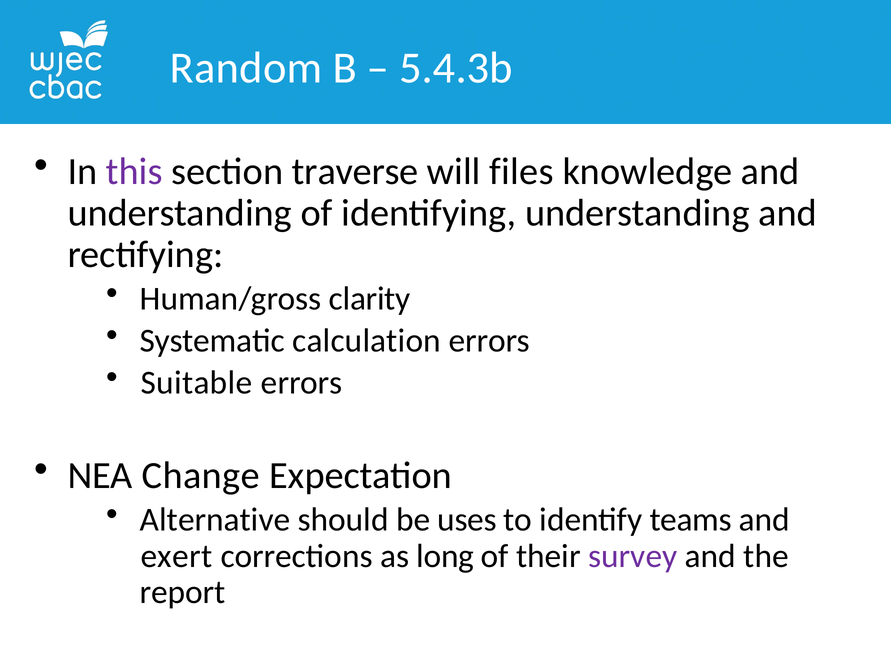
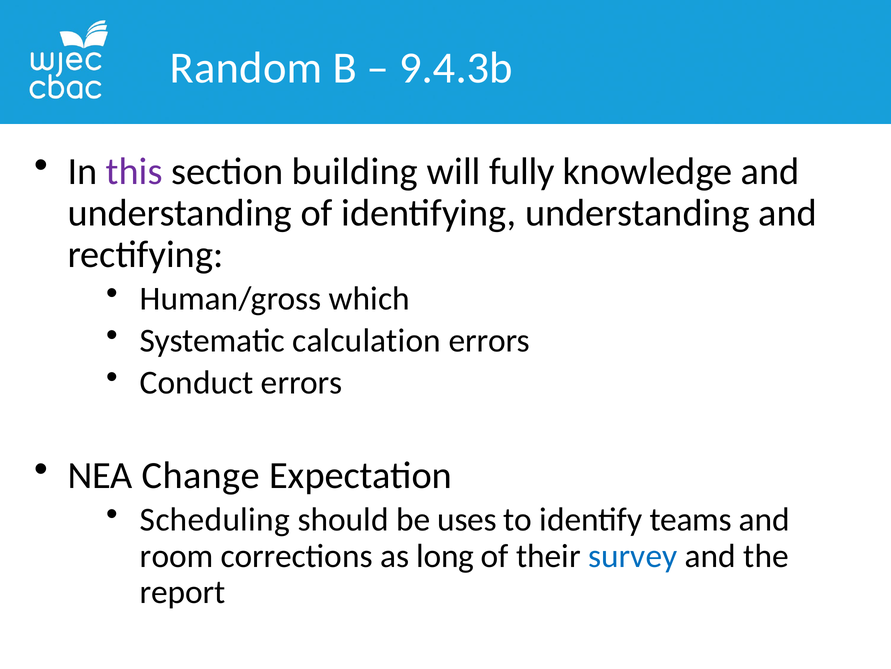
5.4.3b: 5.4.3b -> 9.4.3b (456, 68)
traverse: traverse -> building (355, 171)
files: files -> fully (522, 171)
clarity: clarity -> which (369, 298)
Suitable: Suitable -> Conduct (197, 382)
Alternative: Alternative -> Scheduling (215, 519)
exert: exert -> room (177, 555)
survey colour: purple -> blue (633, 555)
